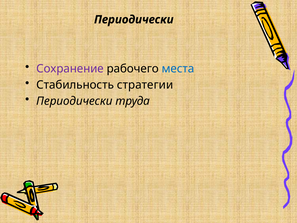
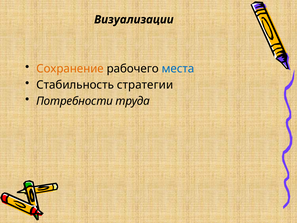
Периодически: Периодически -> Визуализации (134, 20)
Сохранение colour: purple -> orange (70, 69)
Периодически: Периодически -> Потребности (75, 101)
